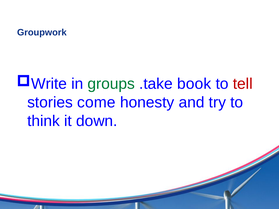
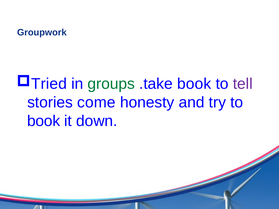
Write: Write -> Tried (49, 84)
tell colour: red -> purple (243, 84)
think: think -> book (44, 121)
